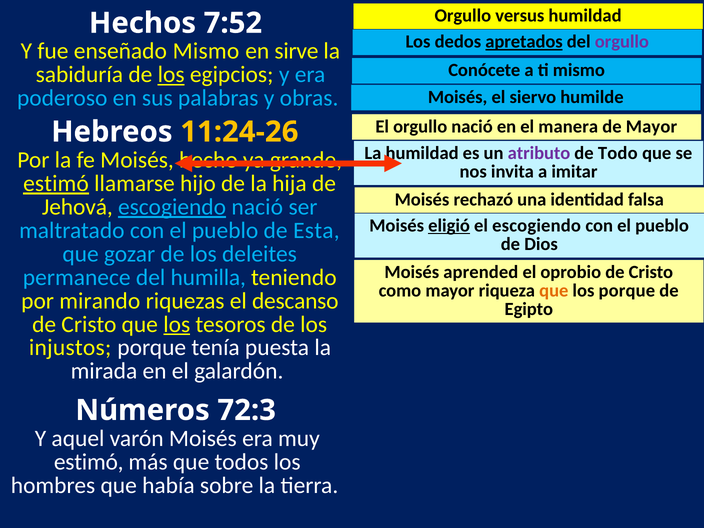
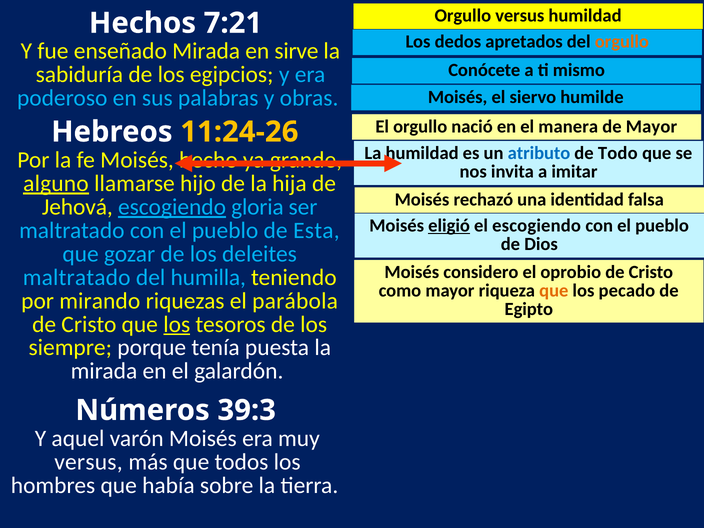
7:52: 7:52 -> 7:21 (233, 23)
apretados underline: present -> none (524, 42)
orgullo colour: purple -> orange (622, 42)
enseñado Mismo: Mismo -> Mirada (206, 51)
los underline: present -> none (171, 75)
atributo colour: purple -> blue (539, 153)
estimó: estimó -> alguno (56, 183)
escogiendo nació: nació -> gloria (257, 207)
aprended: aprended -> considero (481, 272)
permanece: permanece -> maltratado (77, 277)
los porque: porque -> pecado (627, 291)
descanso: descanso -> parábola (295, 301)
injustos: injustos -> siempre (70, 348)
72:3: 72:3 -> 39:3 (247, 410)
estimó: estimó -> versus (88, 462)
